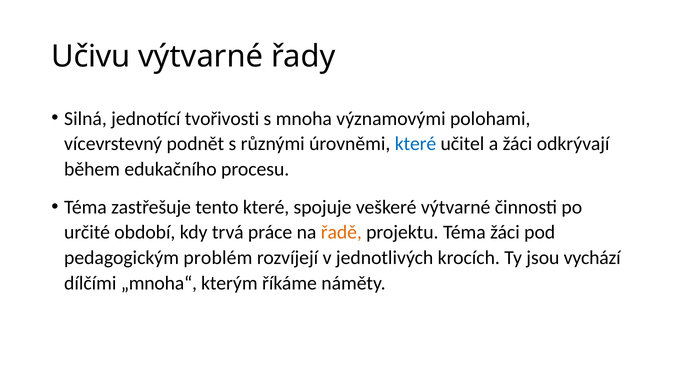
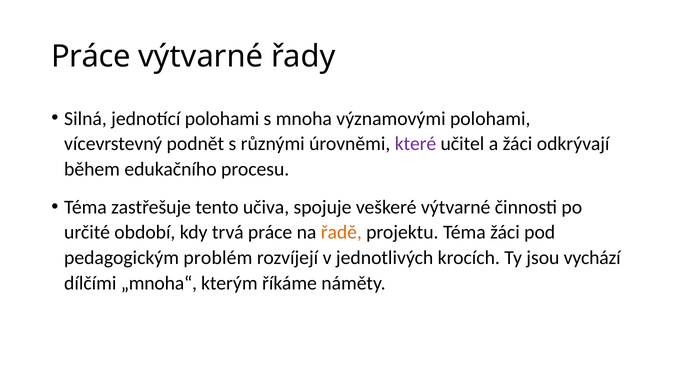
Učivu: Učivu -> Práce (91, 57)
jednotící tvořivosti: tvořivosti -> polohami (222, 118)
které colour: blue -> purple (416, 144)
tento které: které -> učiva (266, 207)
